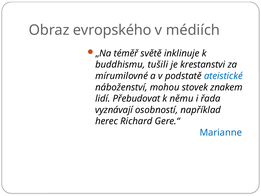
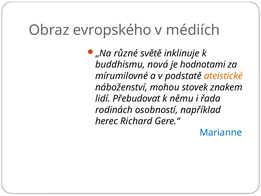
téměř: téměř -> různé (126, 53)
tušili: tušili -> nová (158, 65)
krestanstvi: krestanstvi -> hodnotami (203, 65)
ateistické colour: blue -> orange (223, 76)
vyznávají: vyznávají -> rodinách (114, 110)
